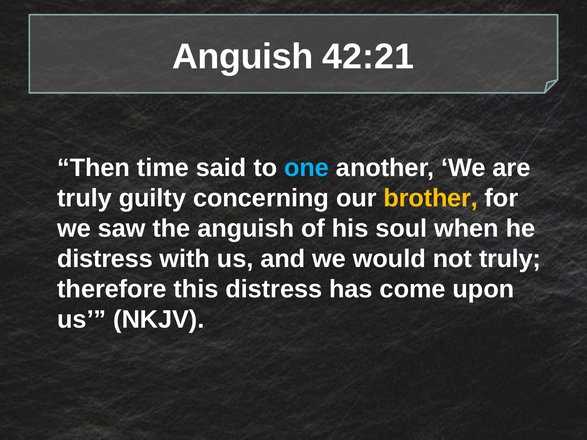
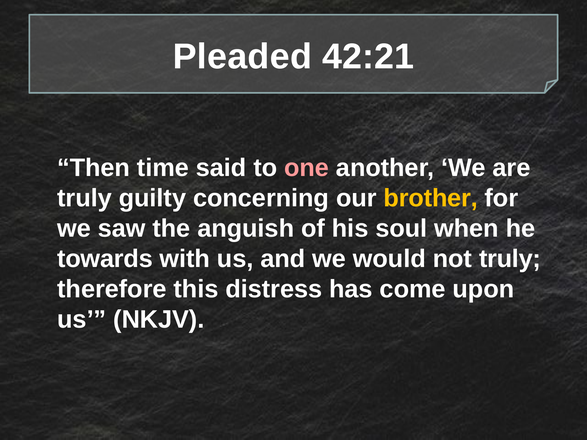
Anguish: Anguish -> Pleaded (242, 57)
one colour: light blue -> pink (307, 168)
distress: distress -> towards (105, 259)
